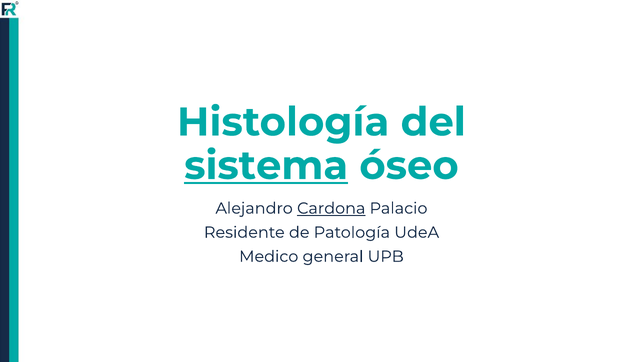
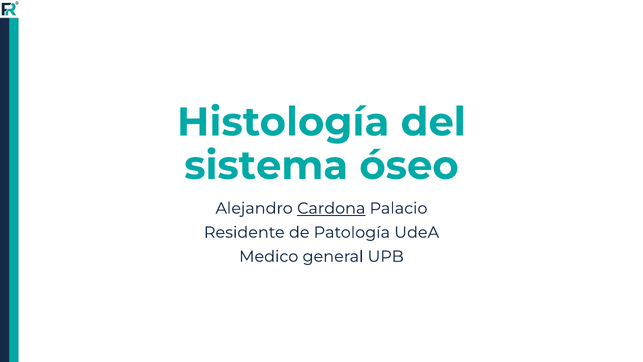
sistema underline: present -> none (266, 166)
